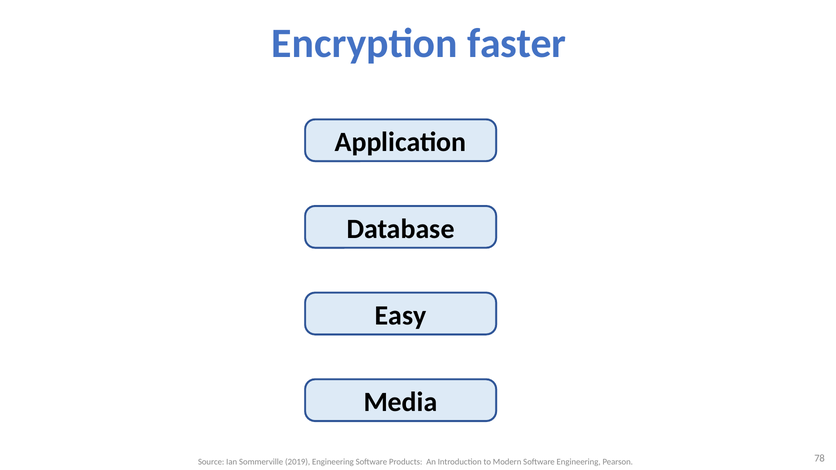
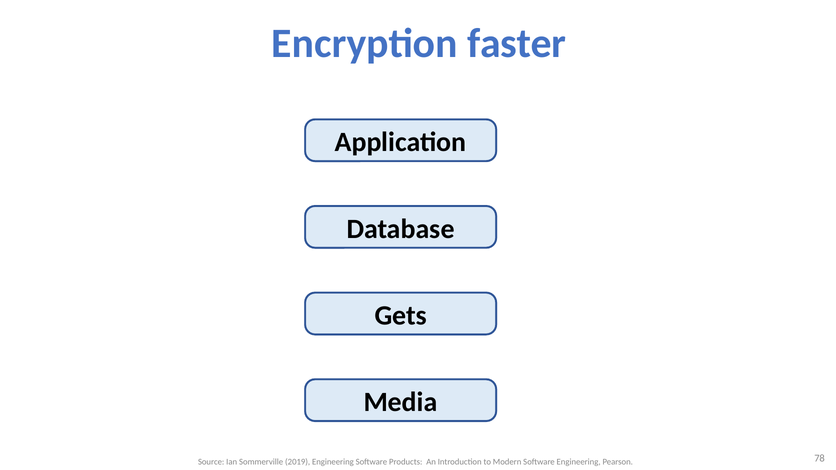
Easy: Easy -> Gets (401, 316)
